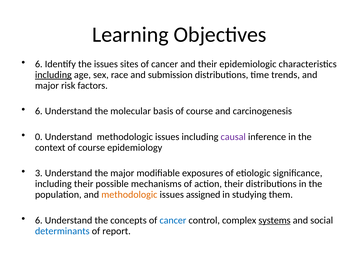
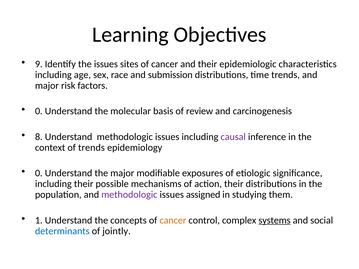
6: 6 -> 9 (39, 64)
including underline: present -> none (53, 75)
6: 6 -> 0 (39, 111)
basis of course: course -> review (200, 111)
0: 0 -> 8 (39, 137)
context of course: course -> trends (91, 148)
3: 3 -> 0 (39, 173)
methodologic colour: orange -> purple (129, 195)
6: 6 -> 1 (39, 220)
cancer colour: blue -> orange (173, 220)
report: report -> jointly (117, 231)
